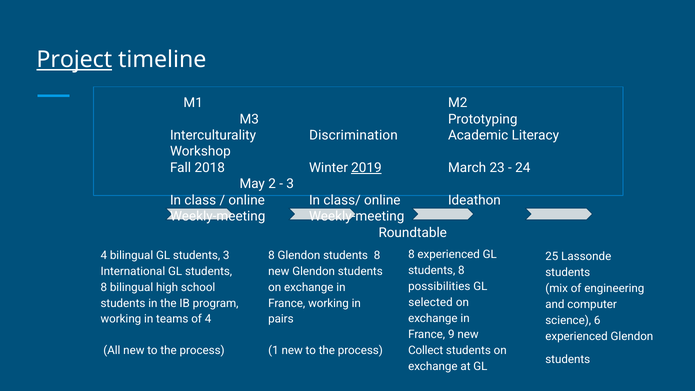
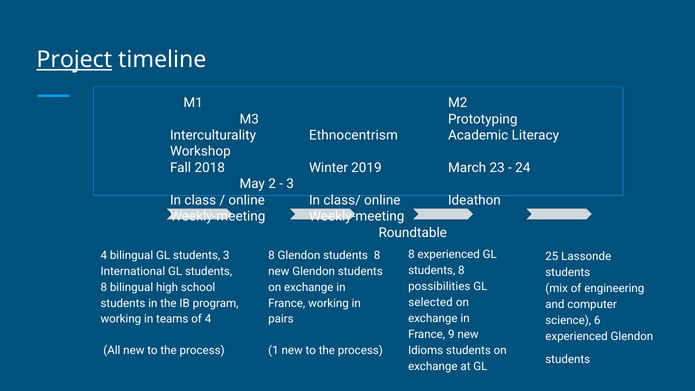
Discrimination: Discrimination -> Ethnocentrism (353, 135)
2019 underline: present -> none (366, 168)
Collect: Collect -> Idioms (426, 350)
